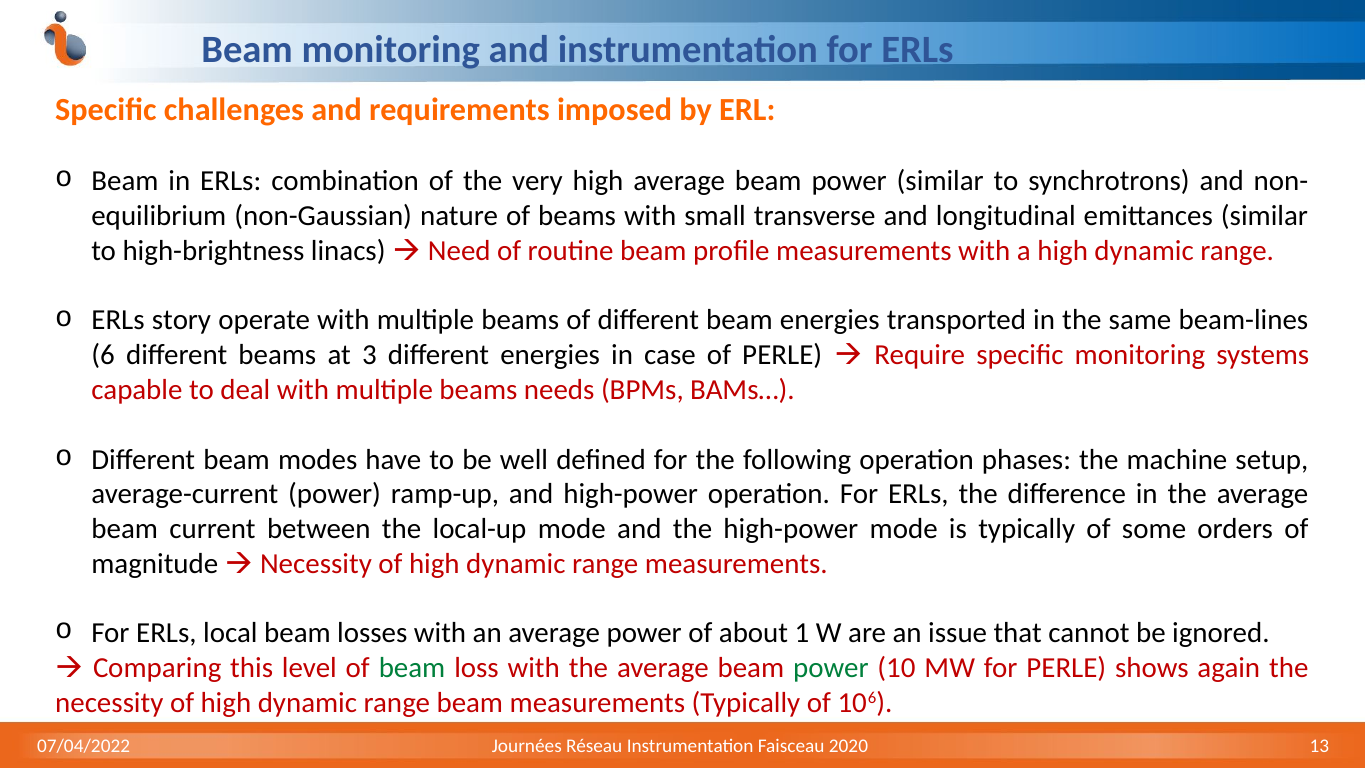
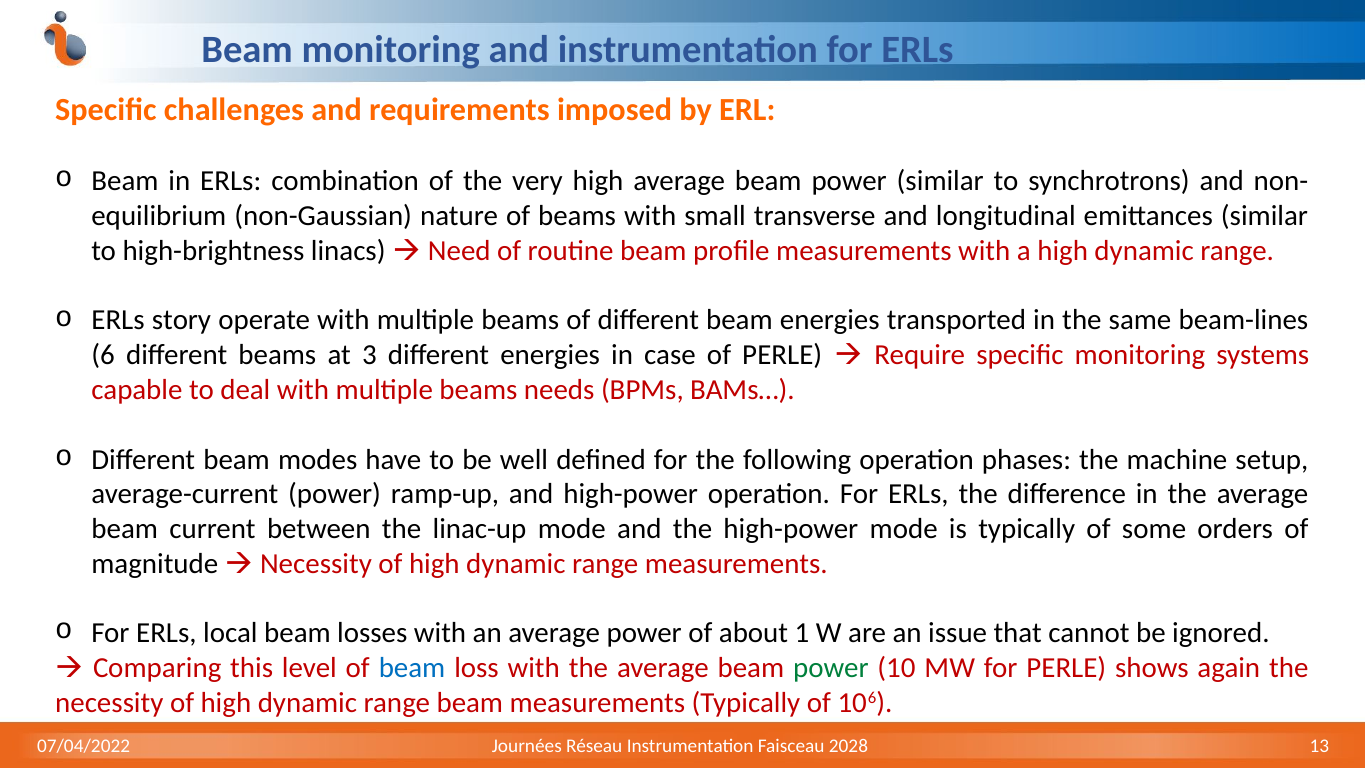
local-up: local-up -> linac-up (480, 529)
beam colour: green -> blue (412, 668)
2020: 2020 -> 2028 (848, 746)
